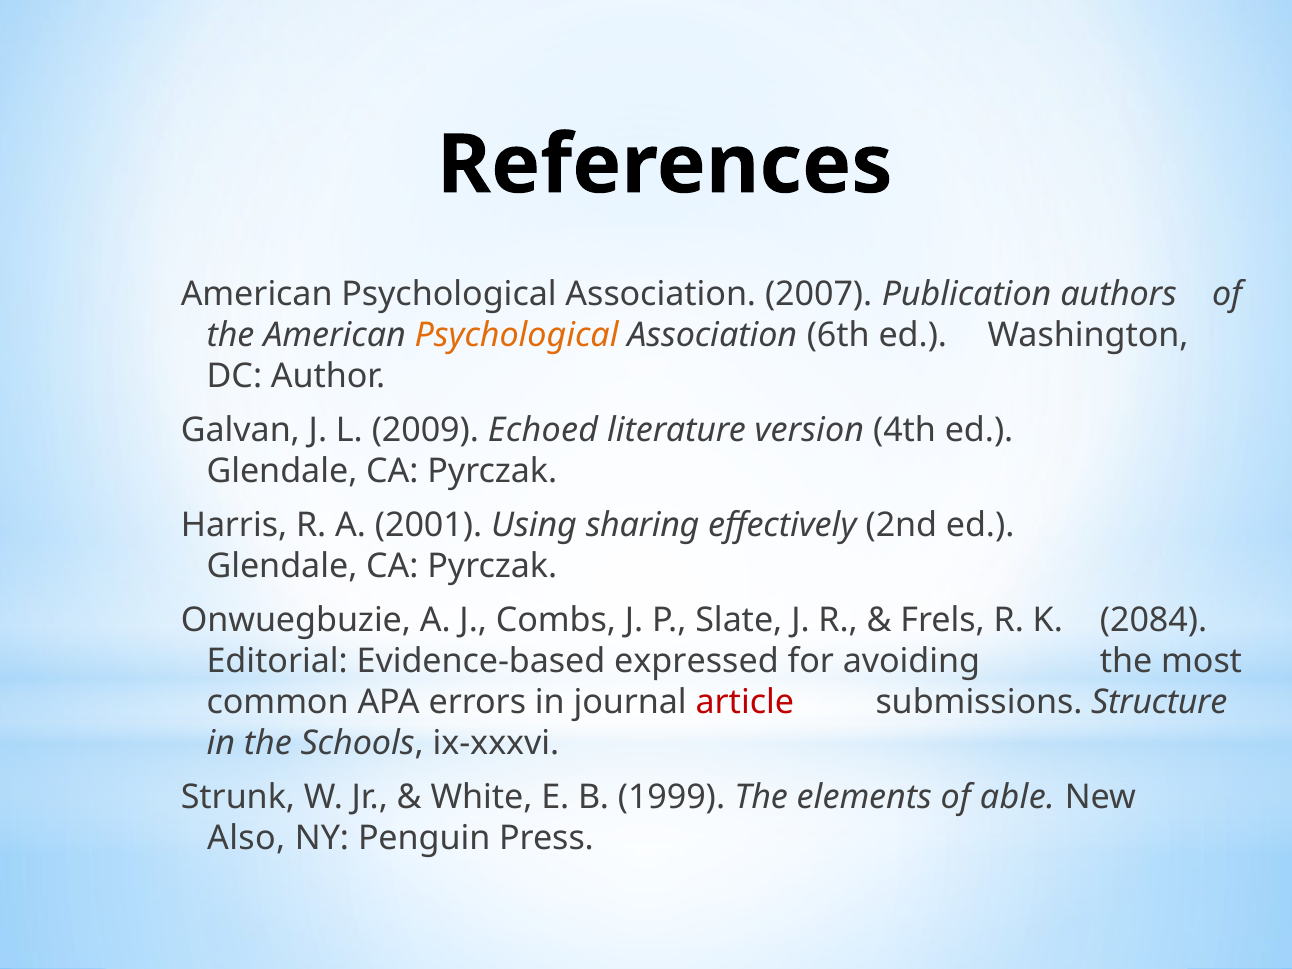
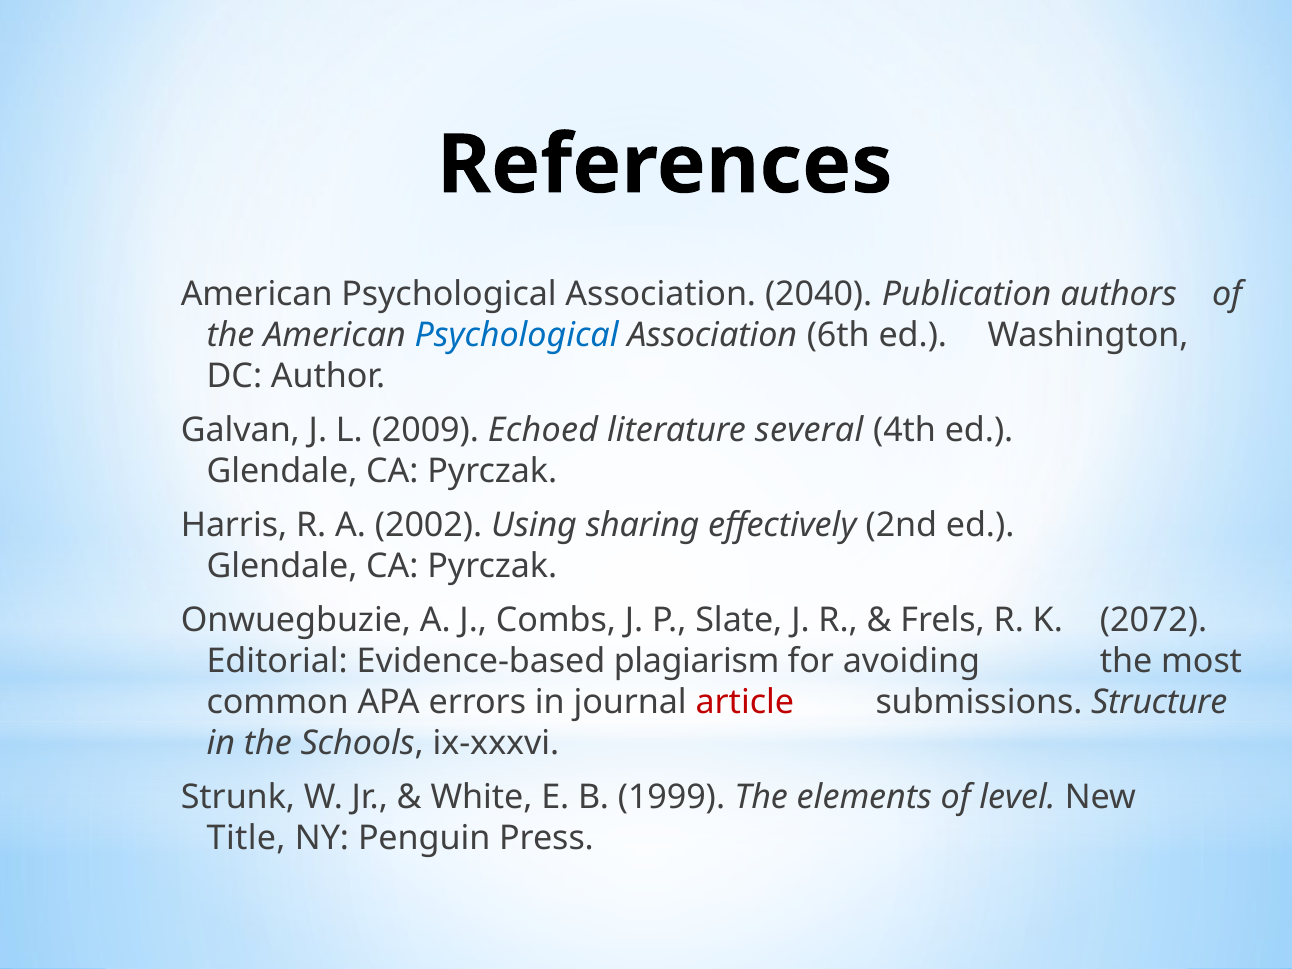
2007: 2007 -> 2040 (819, 294)
Psychological colour: orange -> blue (517, 335)
version: version -> several (809, 430)
2001: 2001 -> 2002 (429, 525)
2084: 2084 -> 2072 (1154, 620)
expressed: expressed -> plagiarism (697, 661)
able: able -> level (1018, 797)
Also: Also -> Title (246, 838)
